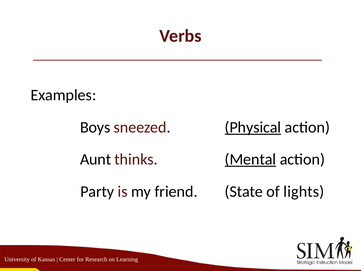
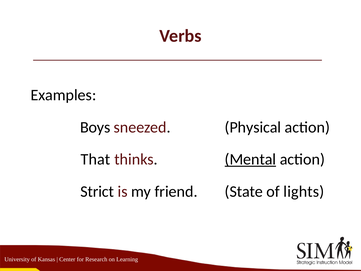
Physical underline: present -> none (253, 127)
Aunt: Aunt -> That (95, 159)
Party: Party -> Strict (97, 191)
